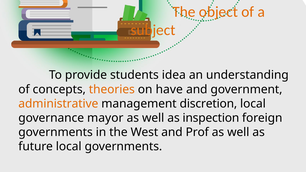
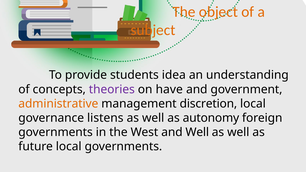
theories colour: orange -> purple (112, 89)
mayor: mayor -> listens (105, 118)
inspection: inspection -> autonomy (211, 118)
and Prof: Prof -> Well (197, 132)
